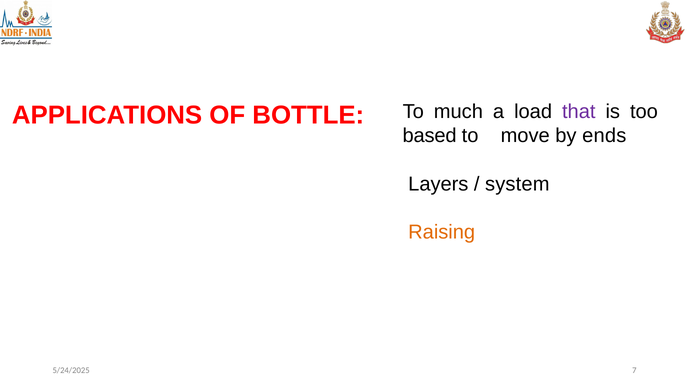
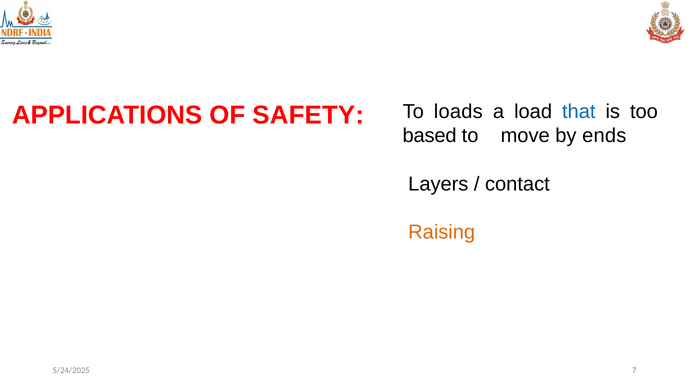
BOTTLE: BOTTLE -> SAFETY (308, 115)
much: much -> loads (458, 111)
that colour: purple -> blue (579, 111)
system: system -> contact (517, 184)
